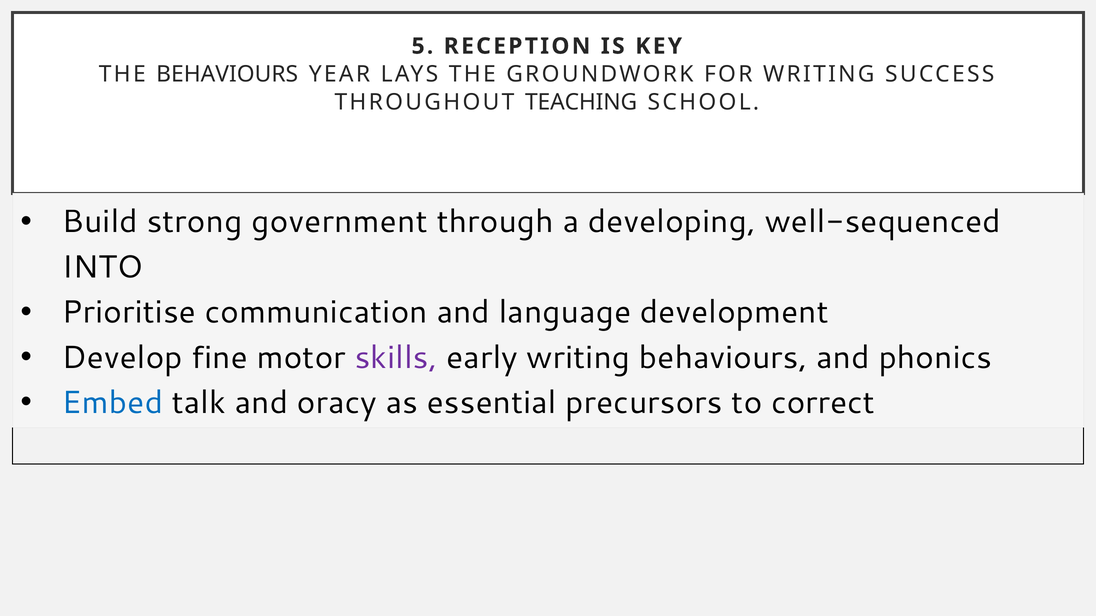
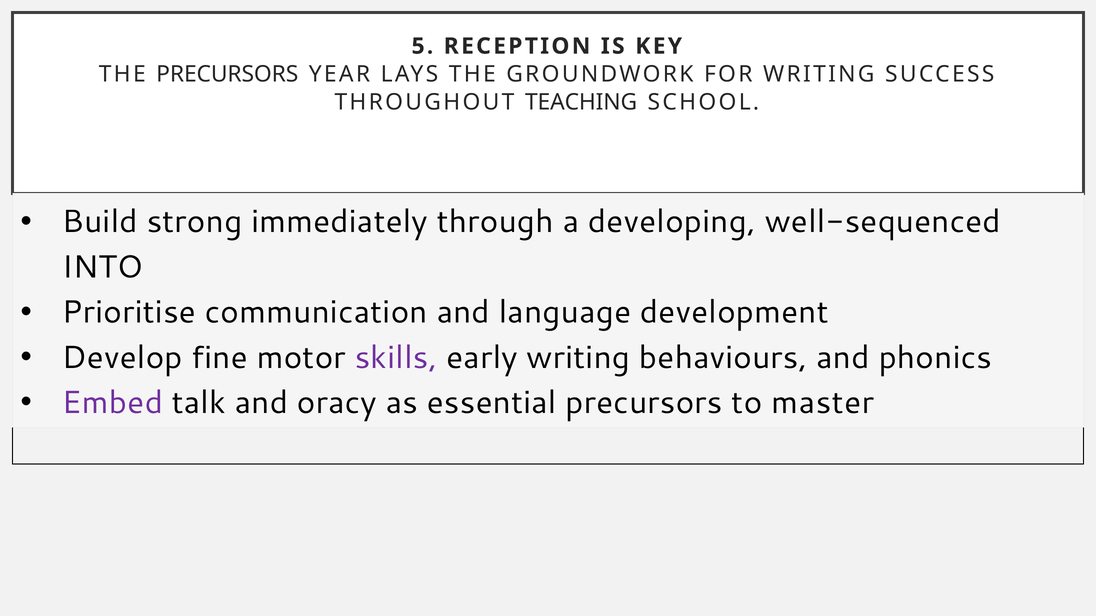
THE BEHAVIOURS: BEHAVIOURS -> PRECURSORS (227, 74)
government: government -> immediately (340, 222)
Embed colour: blue -> purple (113, 403)
correct: correct -> master (823, 403)
